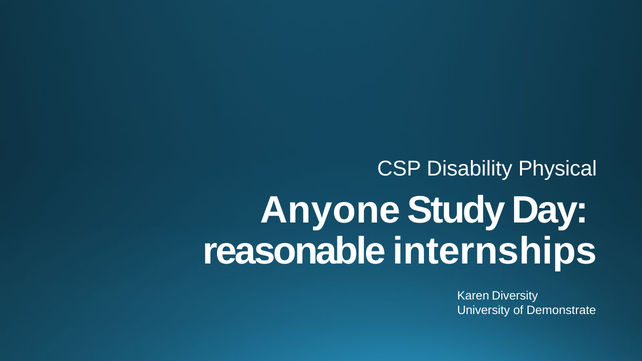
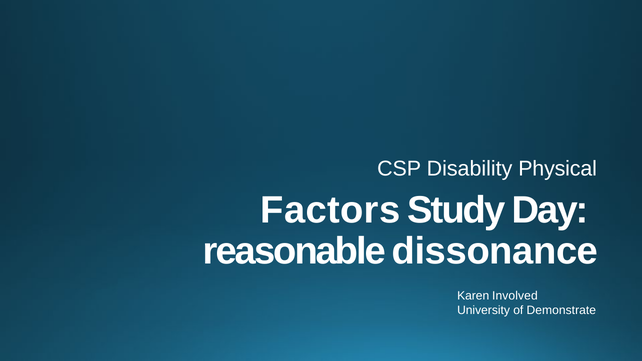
Anyone: Anyone -> Factors (330, 210)
internships: internships -> dissonance (495, 251)
Diversity: Diversity -> Involved (515, 296)
